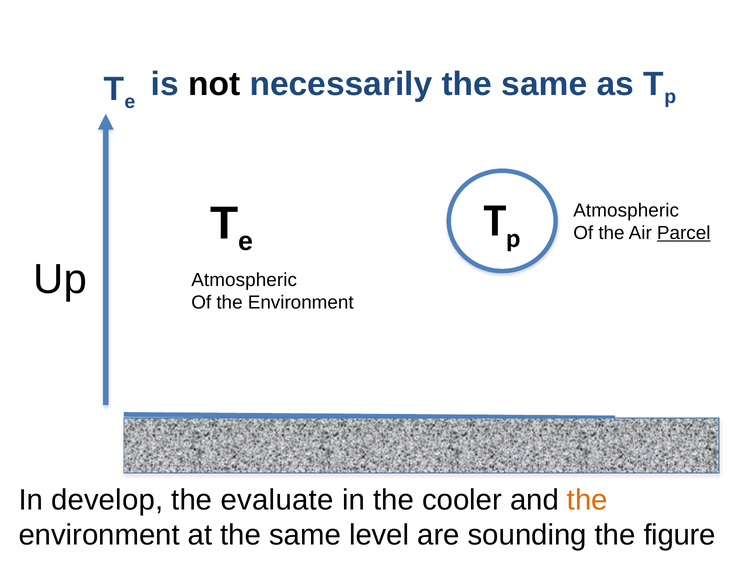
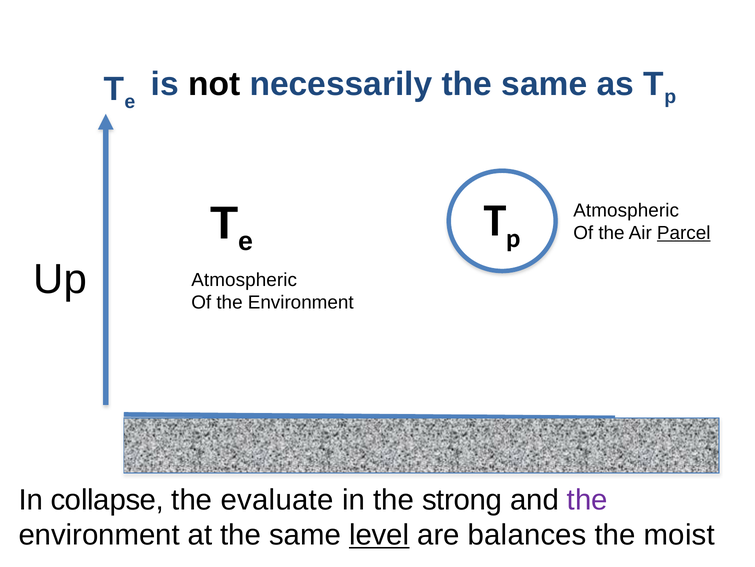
develop: develop -> collapse (107, 499)
cooler: cooler -> strong (462, 499)
the colour: orange -> purple (587, 499)
level underline: none -> present (379, 534)
sounding: sounding -> balances (527, 534)
figure: figure -> moist (679, 534)
